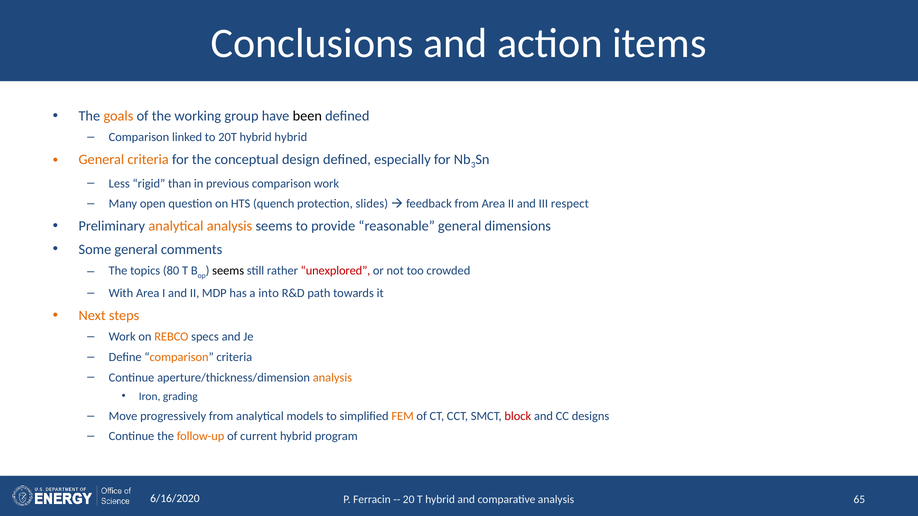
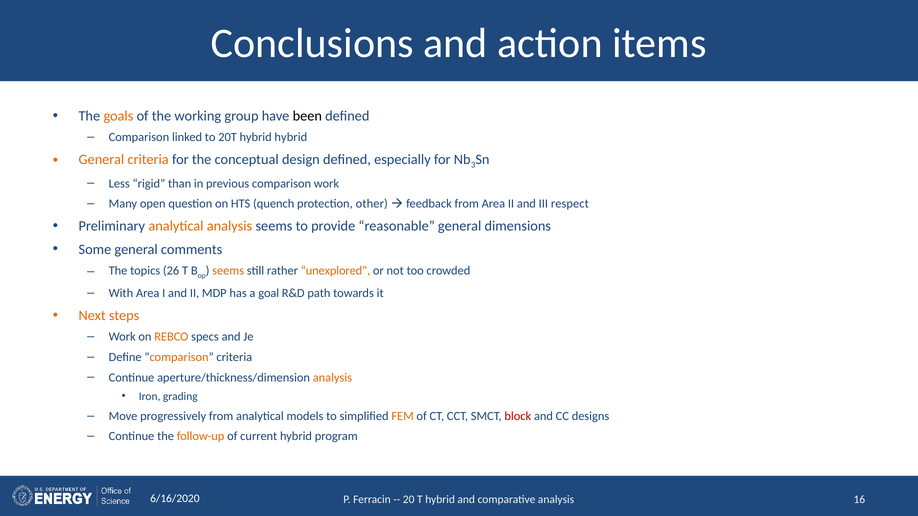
slides: slides -> other (372, 204)
80: 80 -> 26 (171, 271)
seems colour: black -> orange (228, 271)
unexplored colour: red -> orange (336, 271)
into: into -> goal (269, 293)
65: 65 -> 16 (859, 500)
